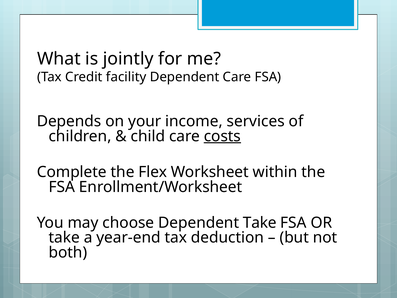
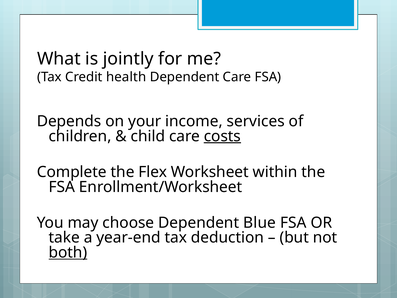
facility: facility -> health (126, 77)
Dependent Take: Take -> Blue (260, 223)
both underline: none -> present (68, 252)
